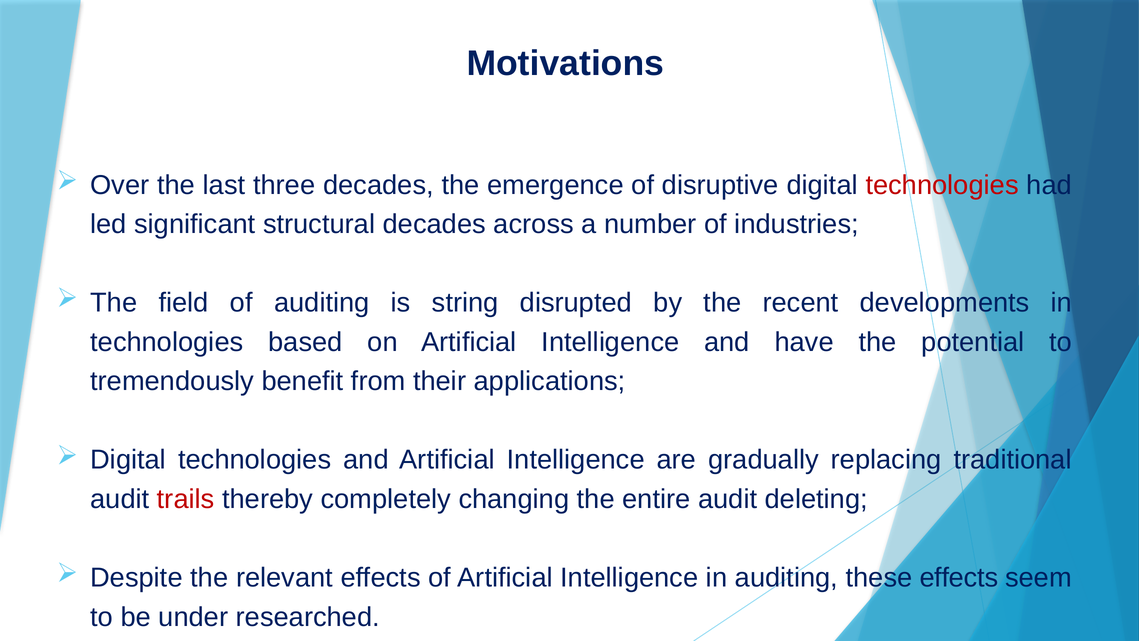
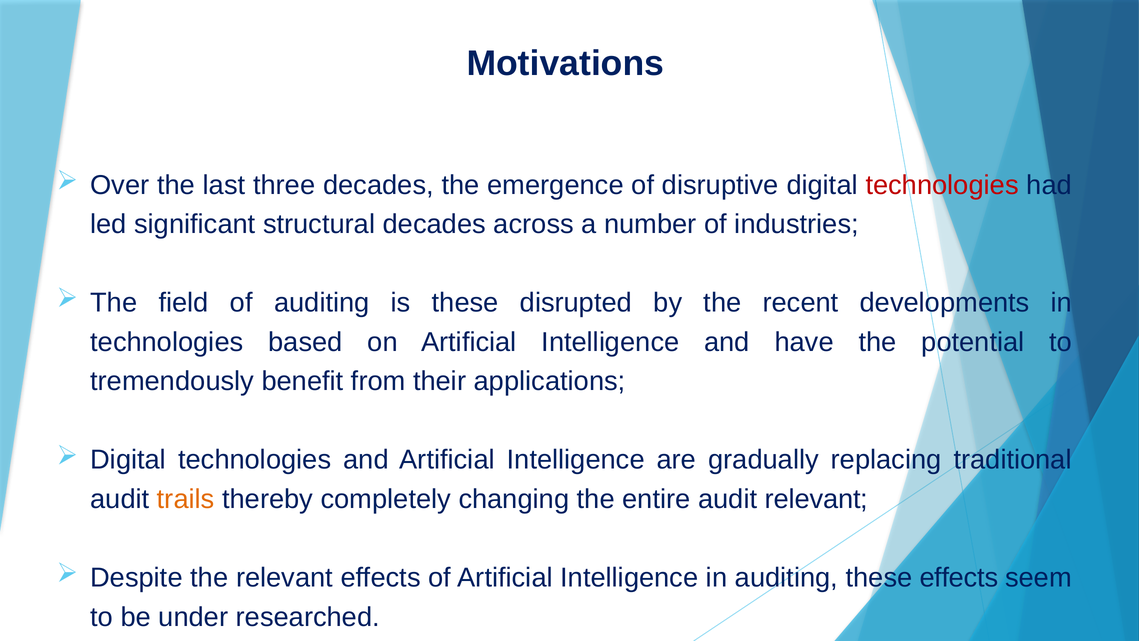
is string: string -> these (465, 303)
trails colour: red -> orange (186, 499)
audit deleting: deleting -> relevant (816, 499)
